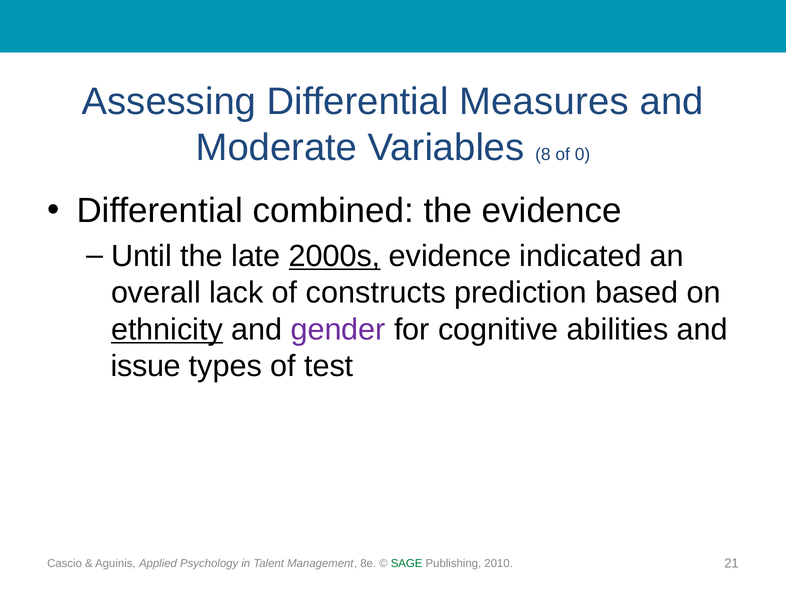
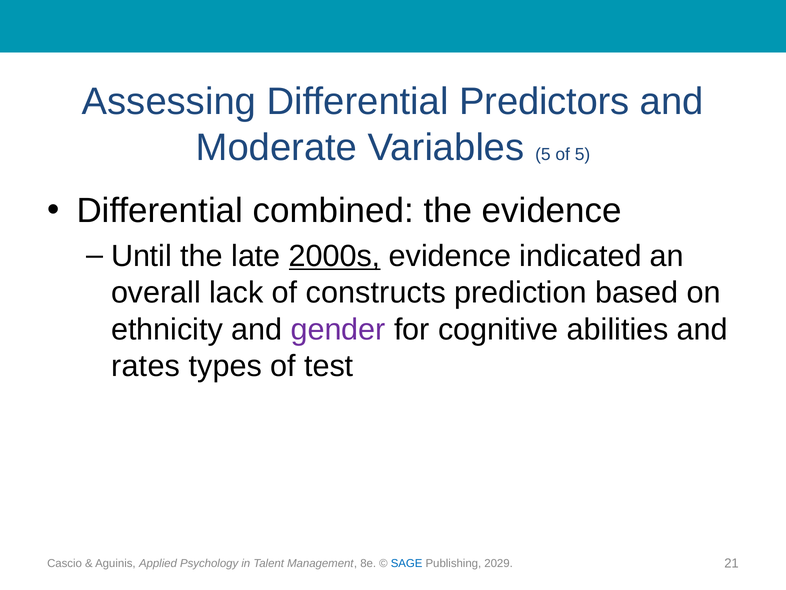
Measures: Measures -> Predictors (544, 102)
Variables 8: 8 -> 5 (543, 154)
of 0: 0 -> 5 (583, 154)
ethnicity underline: present -> none (167, 329)
issue: issue -> rates (146, 366)
SAGE colour: green -> blue (407, 563)
2010: 2010 -> 2029 (499, 563)
